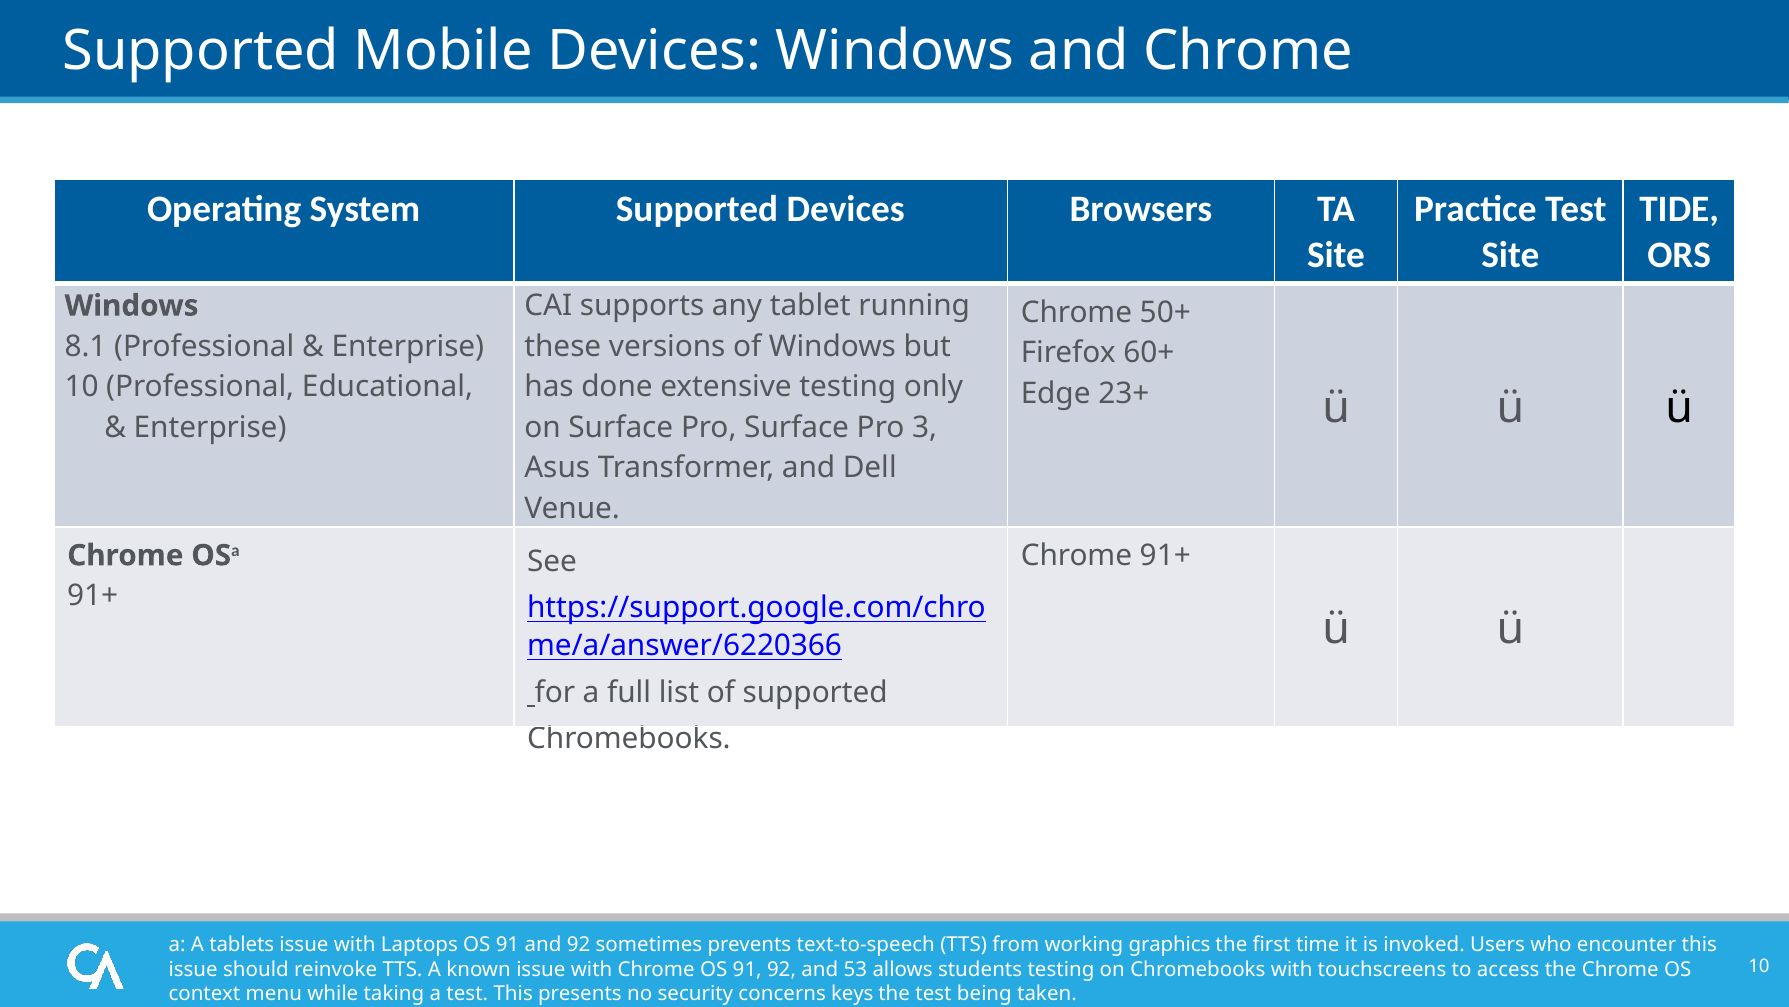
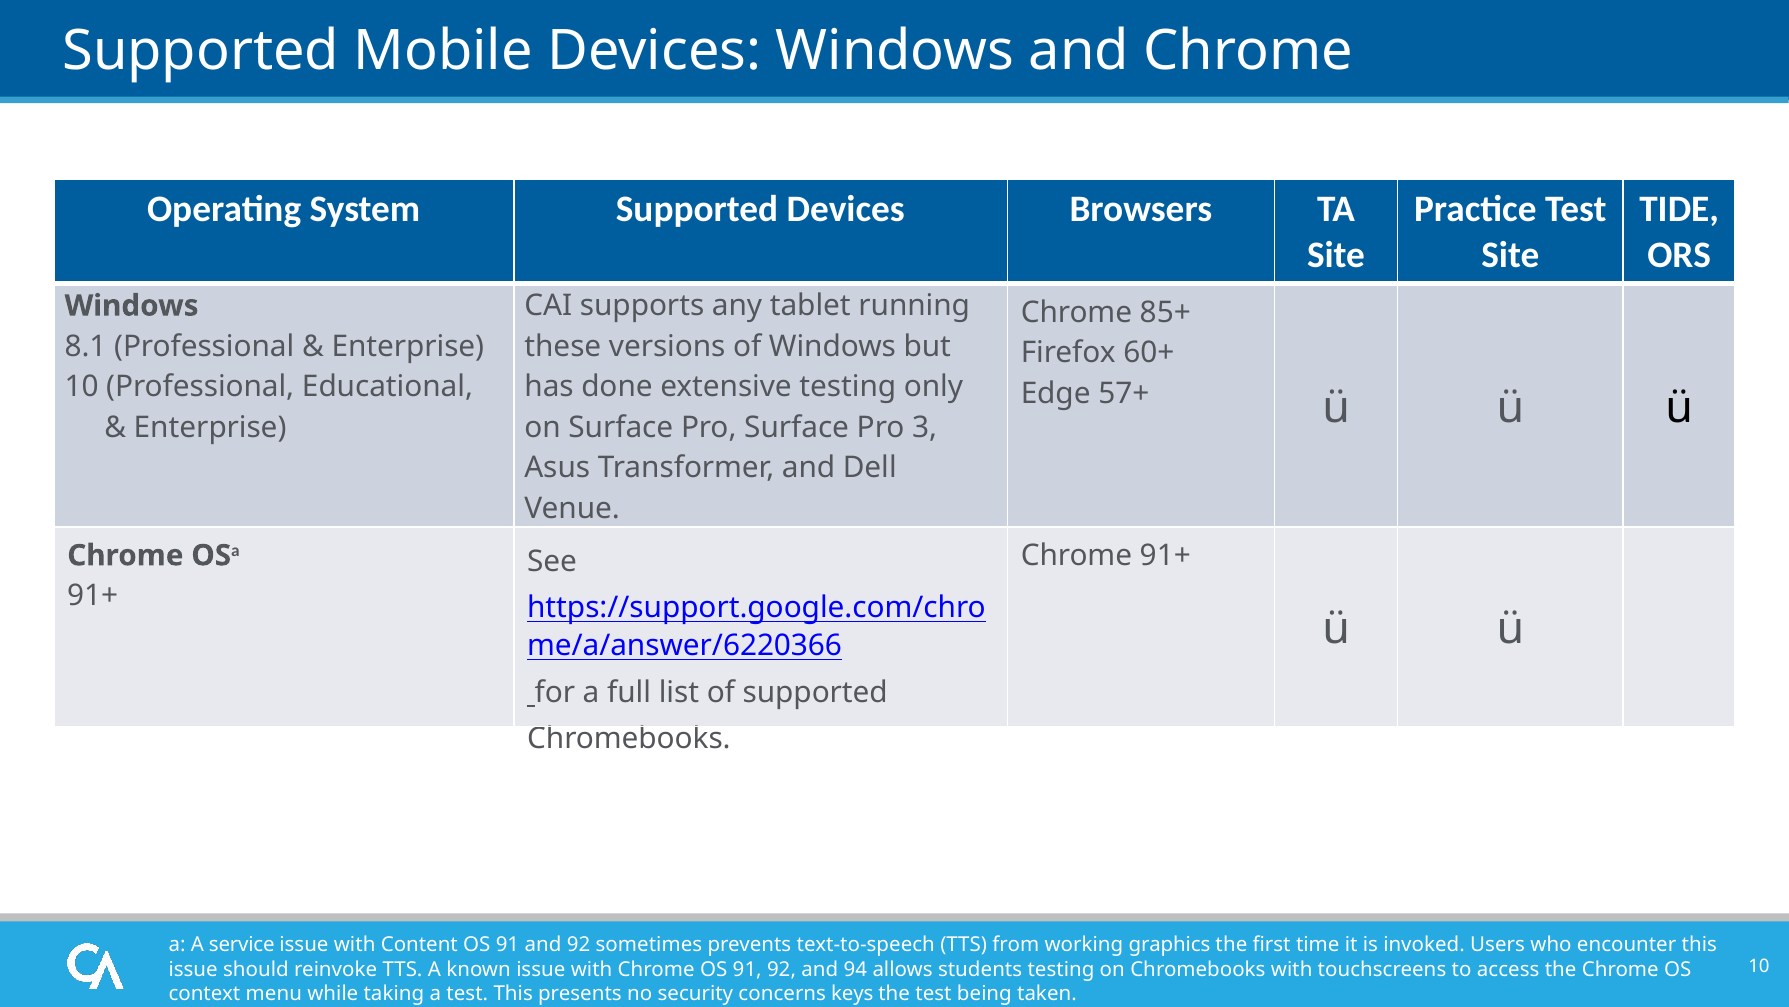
50+: 50+ -> 85+ (1165, 312)
23+: 23+ -> 57+ (1124, 393)
tablets: tablets -> service (242, 944)
Laptops: Laptops -> Content (419, 944)
53: 53 -> 94 (855, 969)
